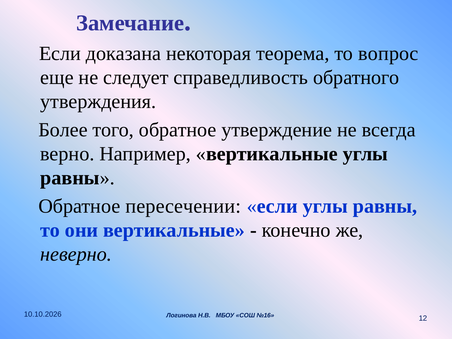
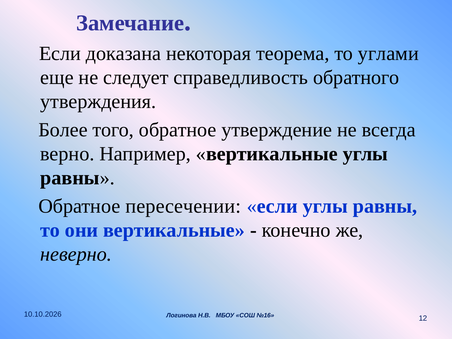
вопрос: вопрос -> углами (388, 53)
